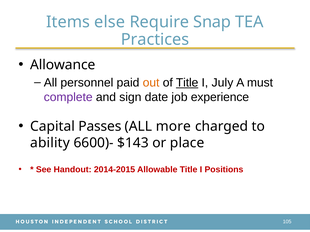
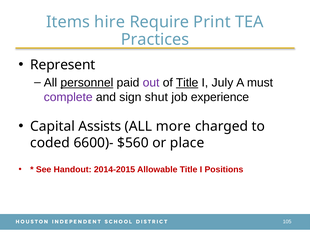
else: else -> hire (110, 22)
Snap: Snap -> Print (212, 22)
Allowance: Allowance -> Represent (63, 65)
personnel underline: none -> present (87, 83)
out colour: orange -> purple (151, 83)
date: date -> shut (156, 97)
Passes: Passes -> Assists (100, 127)
ability: ability -> coded (50, 143)
$143: $143 -> $560 (133, 143)
